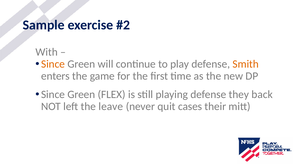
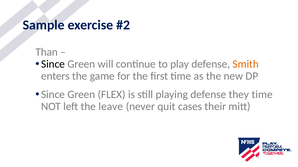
With: With -> Than (47, 52)
Since colour: orange -> black (53, 64)
they back: back -> time (262, 95)
